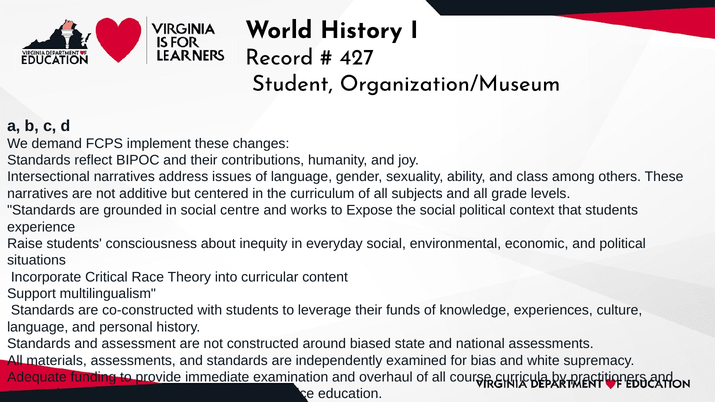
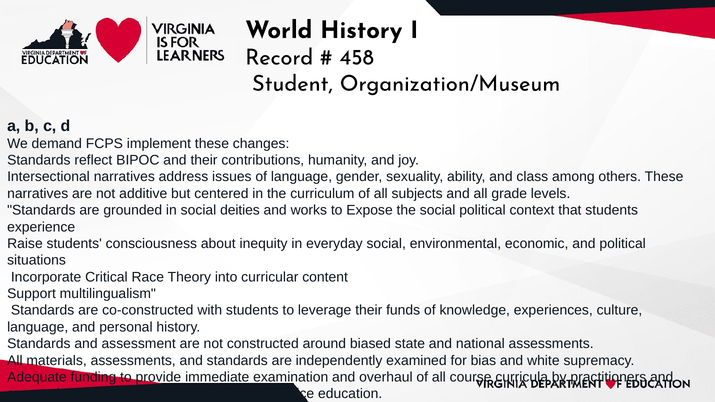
427: 427 -> 458 (357, 57)
centre: centre -> deities (240, 210)
